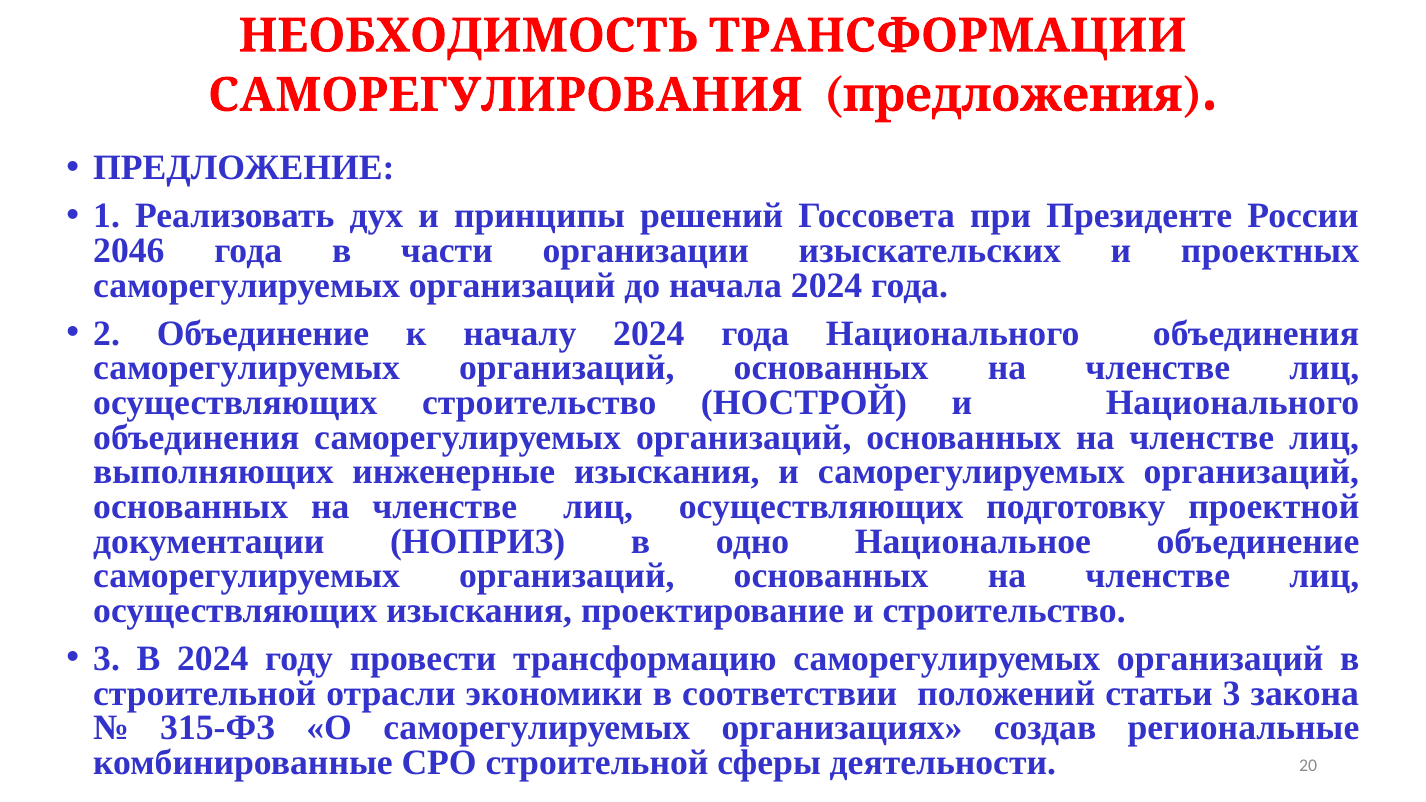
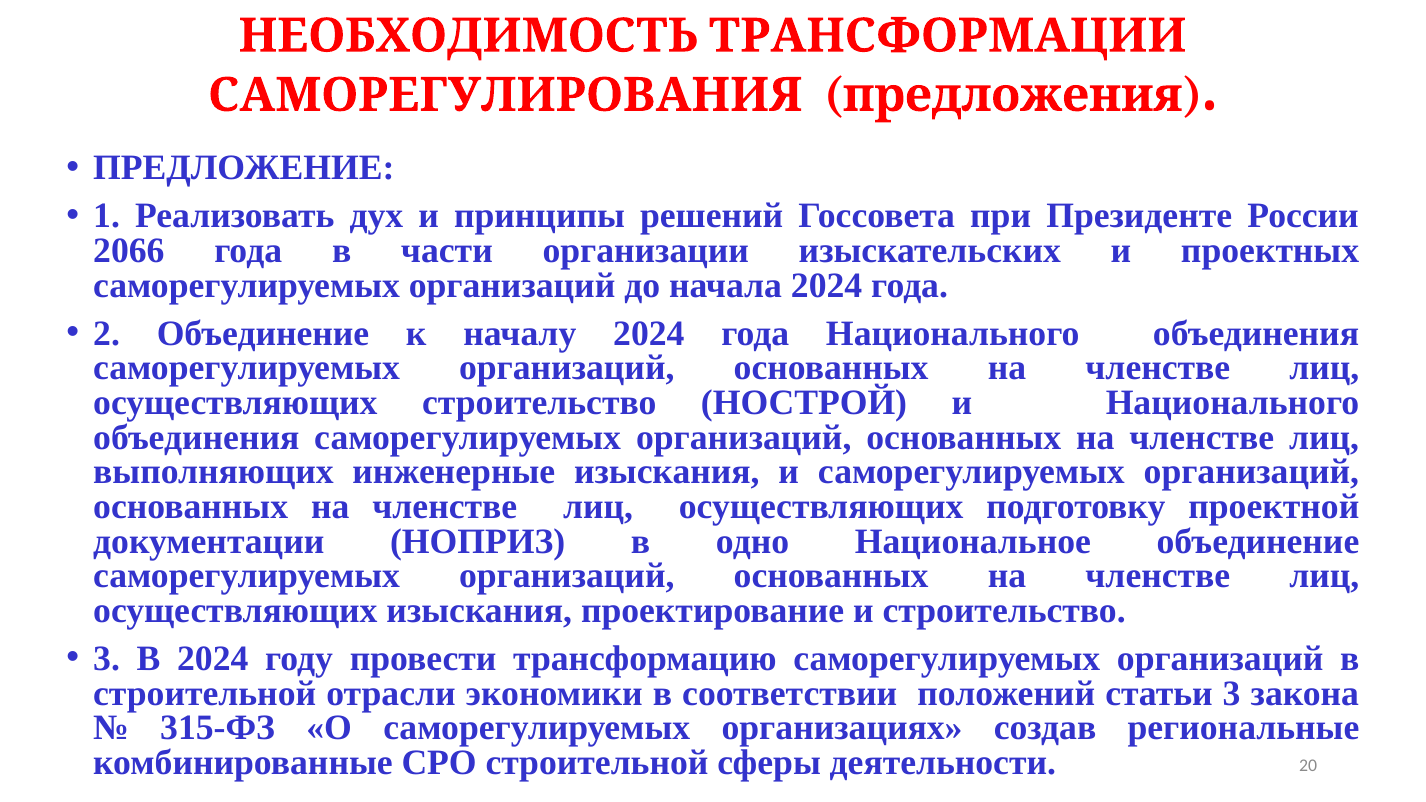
2046: 2046 -> 2066 (129, 251)
